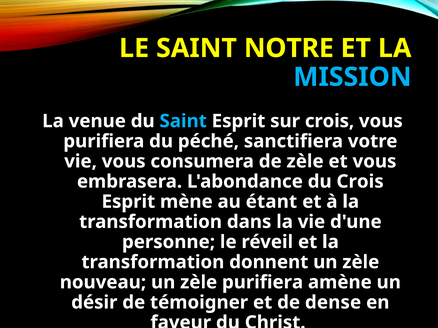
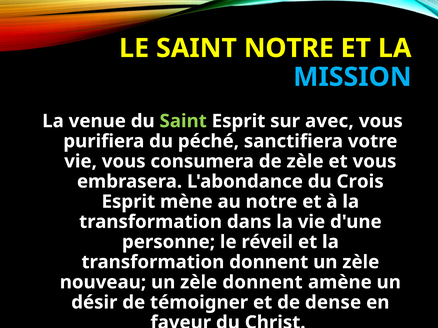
Saint colour: light blue -> light green (183, 121)
sur crois: crois -> avec (329, 121)
au étant: étant -> notre (271, 202)
zèle purifiera: purifiera -> donnent (262, 283)
